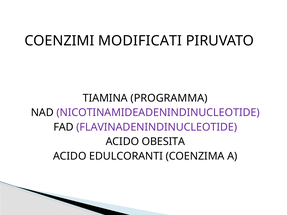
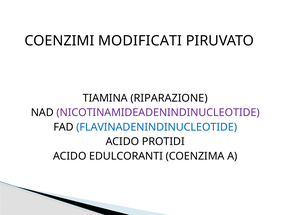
PROGRAMMA: PROGRAMMA -> RIPARAZIONE (169, 98)
FLAVINADENINDINUCLEOTIDE colour: purple -> blue (157, 127)
OBESITA: OBESITA -> PROTIDI (163, 142)
